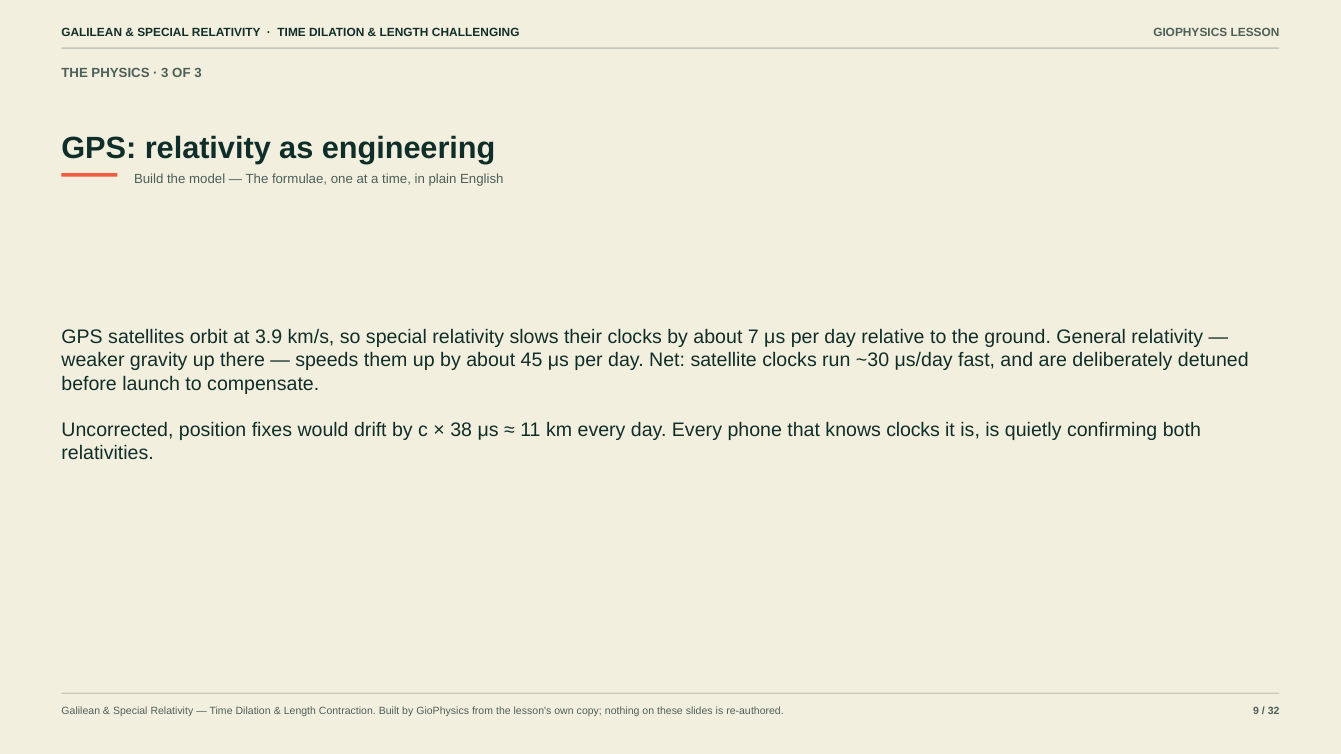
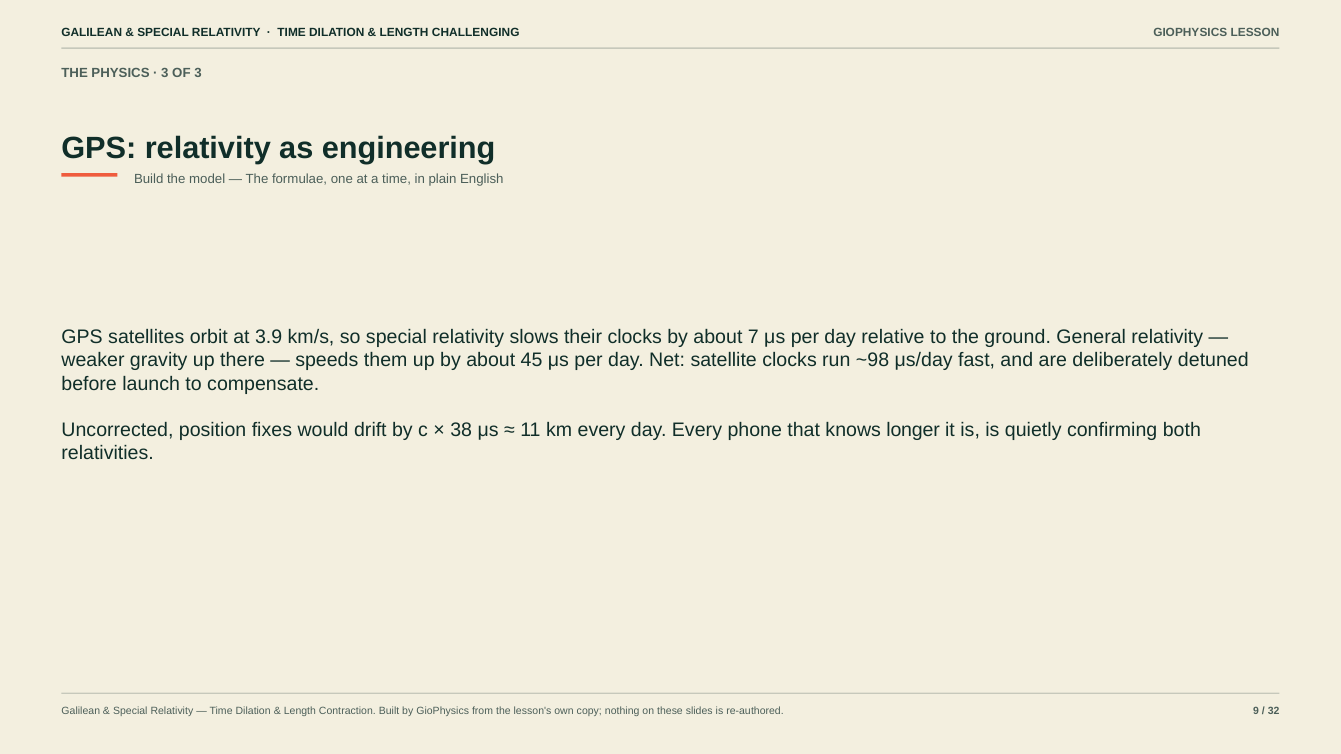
~30: ~30 -> ~98 (873, 360)
knows clocks: clocks -> longer (913, 430)
